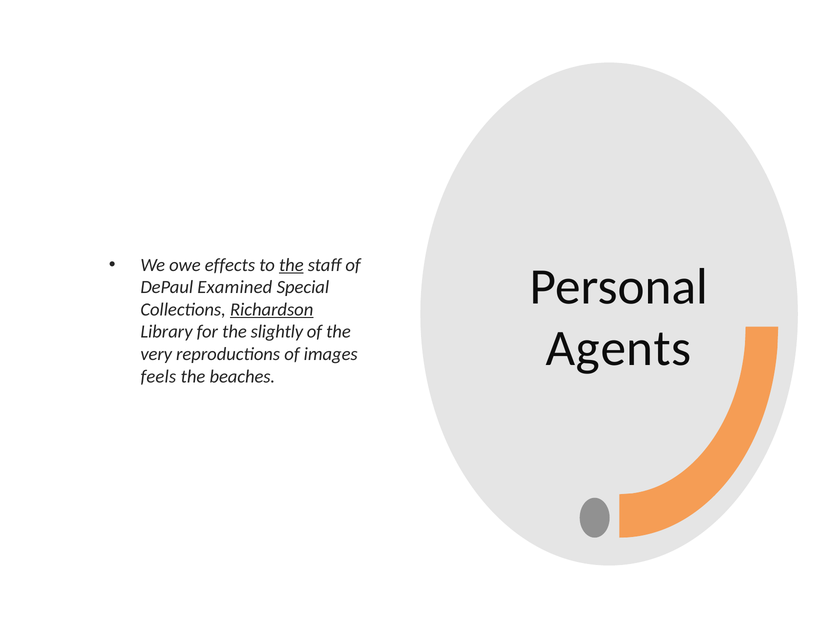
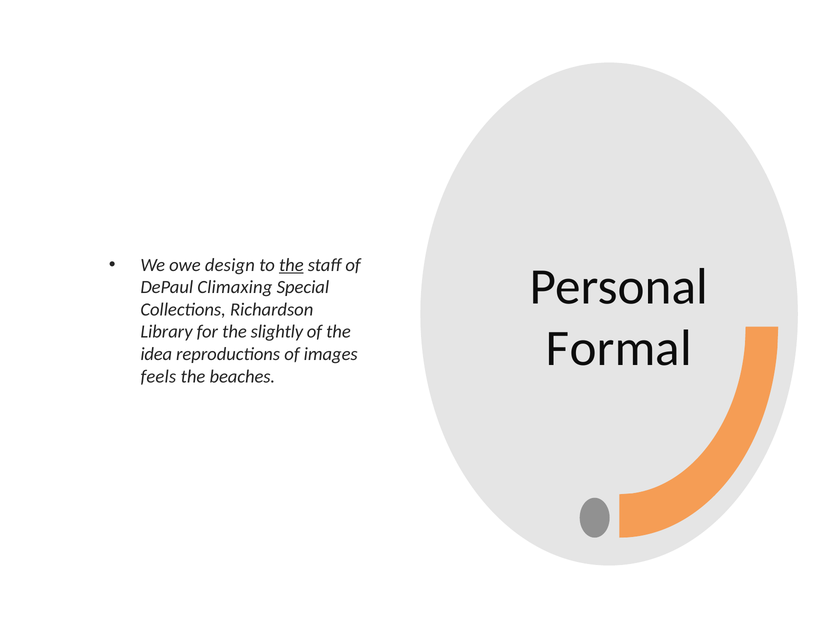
effects: effects -> design (230, 265)
Examined: Examined -> Climaxing (235, 287)
Richardson underline: present -> none (272, 310)
Agents: Agents -> Formal (619, 349)
very: very -> idea (156, 354)
